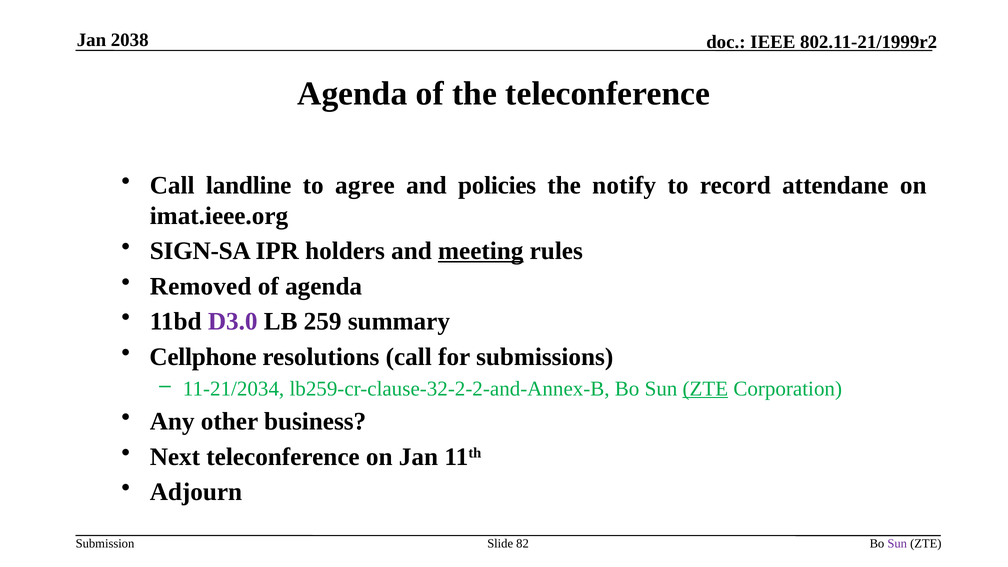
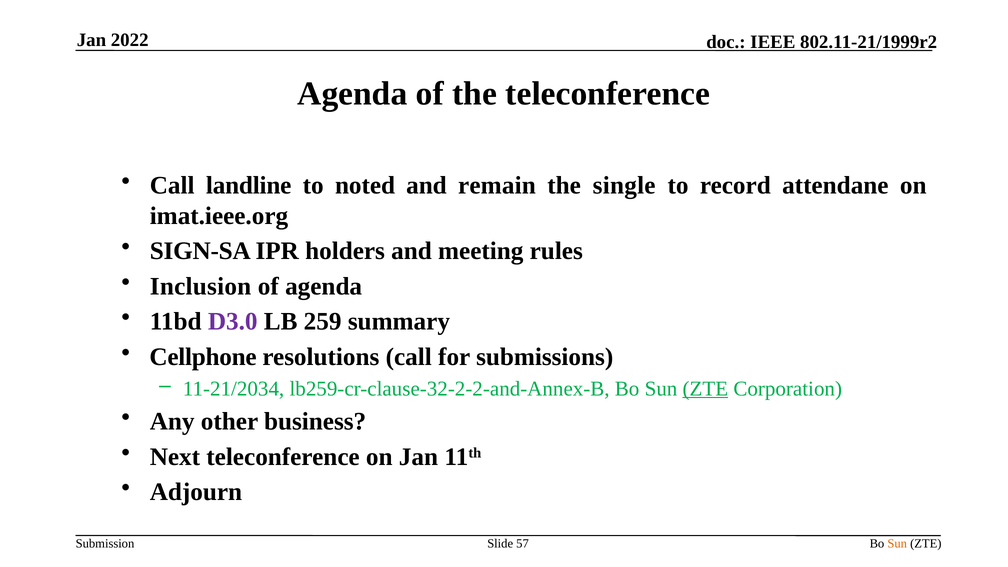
2038: 2038 -> 2022 (130, 40)
agree: agree -> noted (365, 186)
policies: policies -> remain (497, 186)
notify: notify -> single (624, 186)
meeting underline: present -> none (481, 251)
Removed: Removed -> Inclusion (201, 286)
82: 82 -> 57 (523, 544)
Sun colour: purple -> orange (897, 544)
